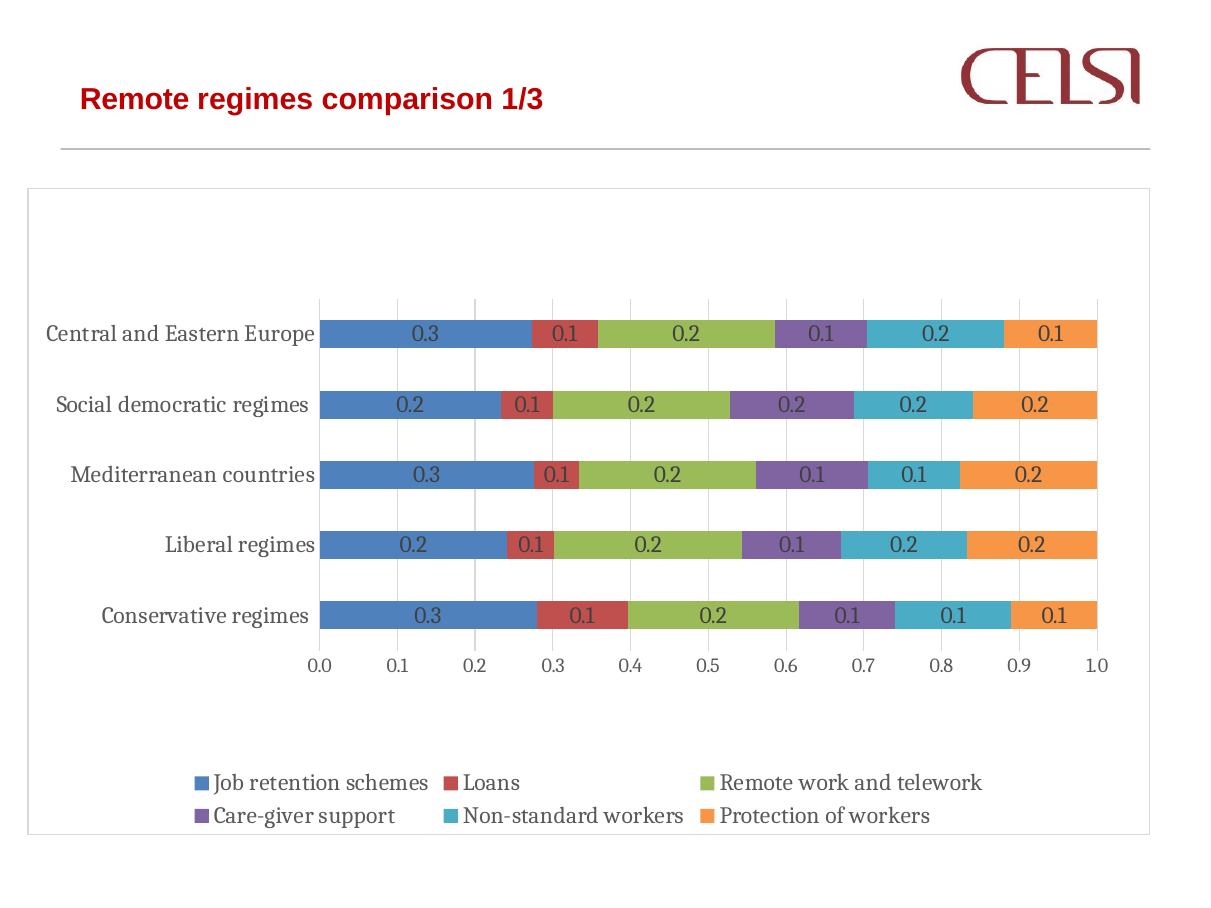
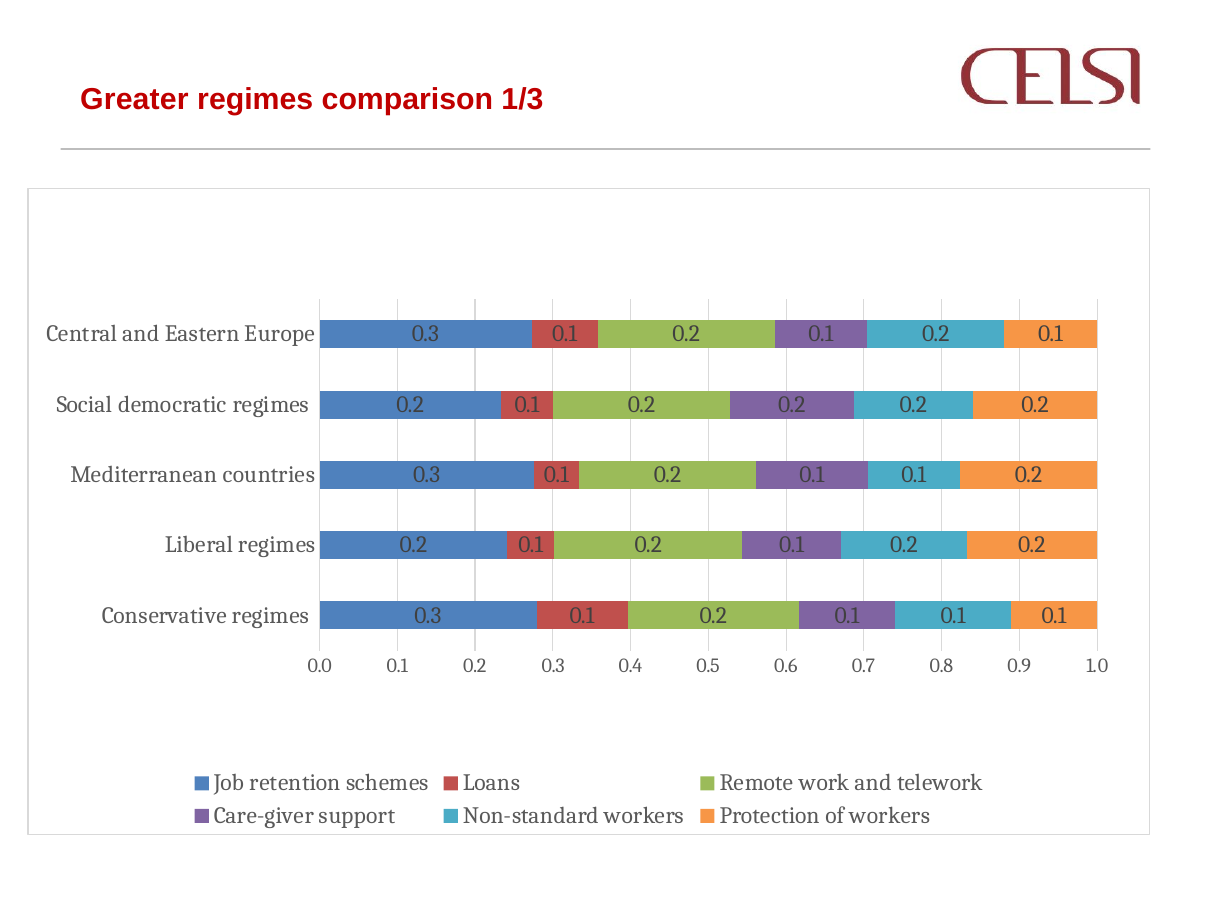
Remote: Remote -> Greater (134, 99)
